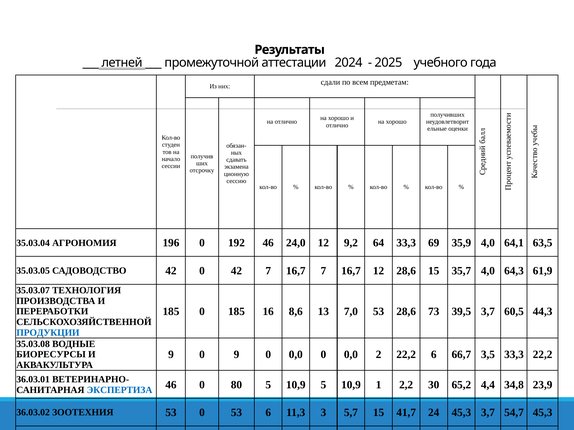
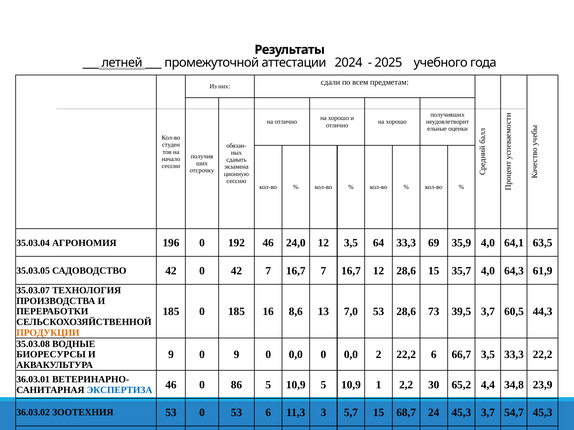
12 9,2: 9,2 -> 3,5 (351, 243)
ПРОДУКЦИИ colour: blue -> orange (48, 333)
80: 80 -> 86 (236, 385)
41,7: 41,7 -> 68,7 (406, 413)
